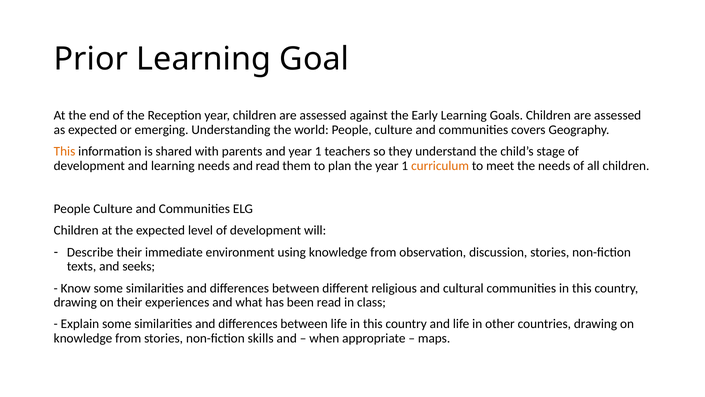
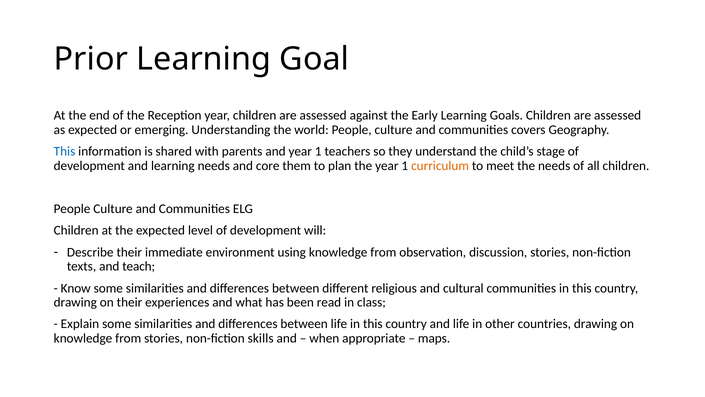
This colour: orange -> blue (65, 151)
and read: read -> core (268, 165)
seeks: seeks -> teach (139, 266)
